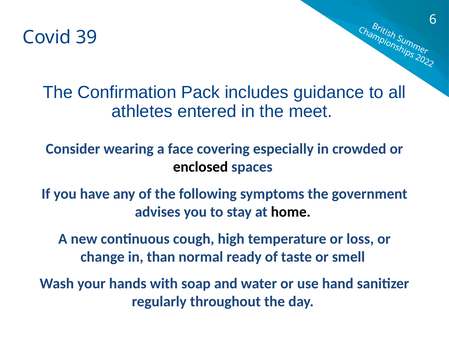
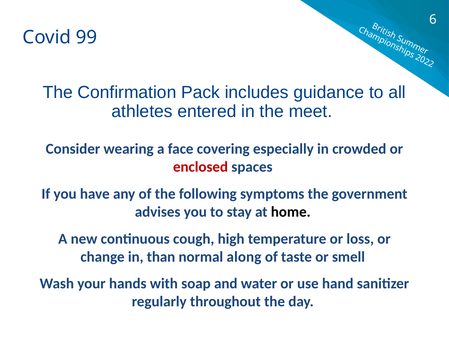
39: 39 -> 99 (87, 37)
enclosed colour: black -> red (201, 167)
ready: ready -> along (244, 257)
